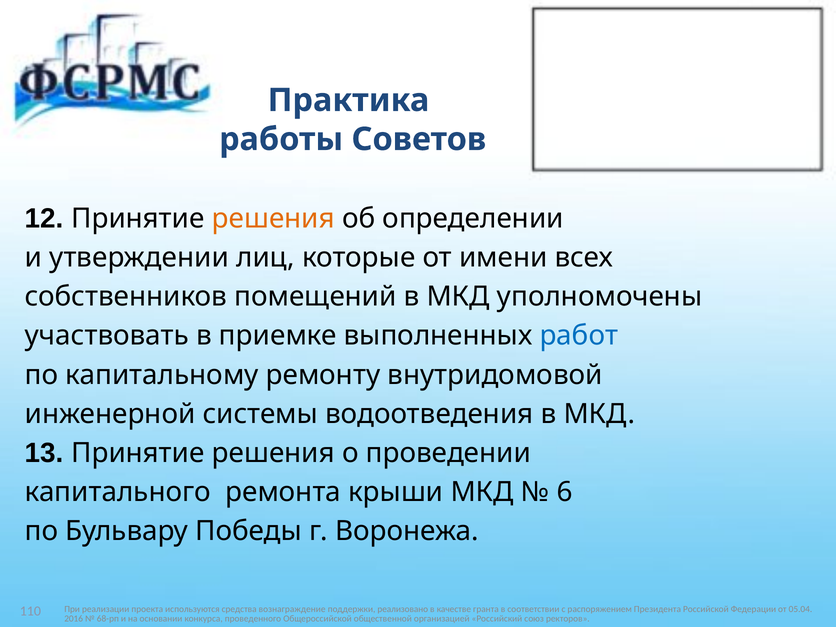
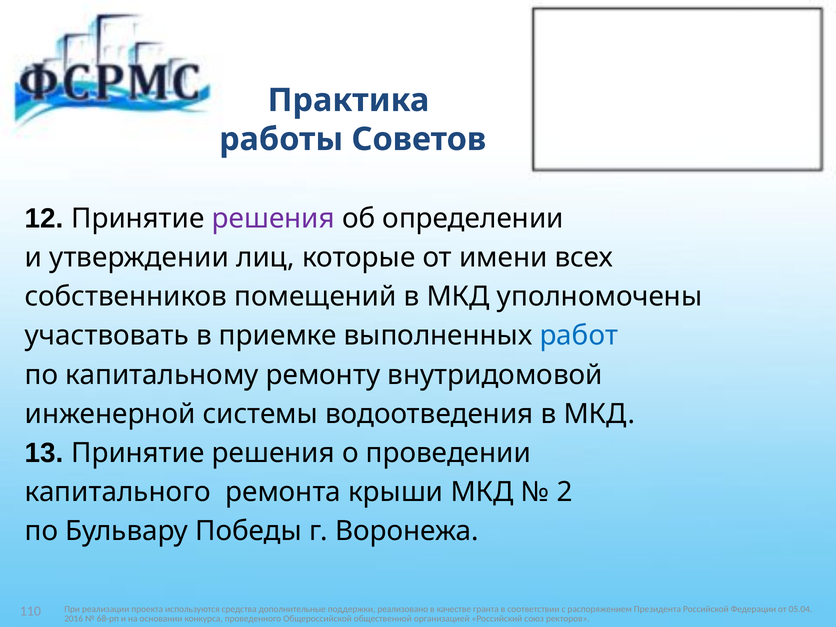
решения colour: orange -> purple (273, 219)
6: 6 -> 2 (564, 492)
вознаграждение: вознаграждение -> дополнительные (292, 609)
